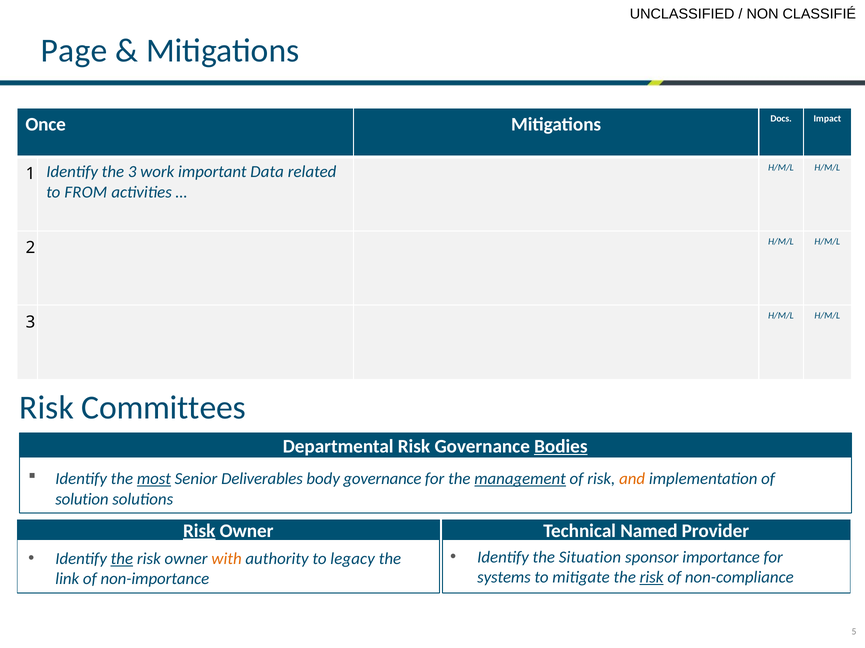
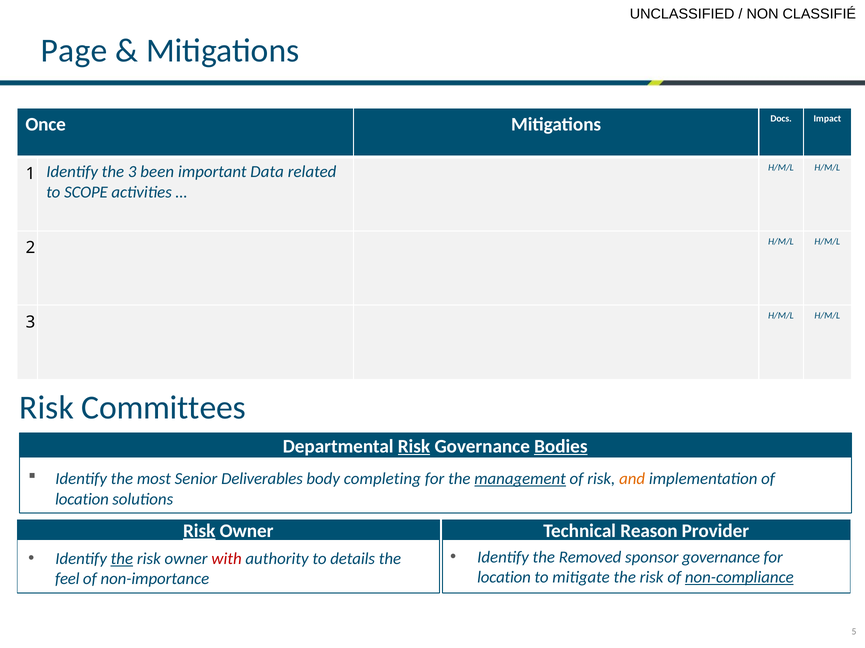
work: work -> been (157, 172)
FROM: FROM -> SCOPE (86, 193)
Risk underline: none -> present (414, 447)
most underline: present -> none (154, 479)
body governance: governance -> completing (382, 479)
solution: solution -> location (82, 500)
Named: Named -> Reason (649, 532)
Situation: Situation -> Removed (590, 558)
sponsor importance: importance -> governance (721, 558)
with colour: orange -> red (227, 559)
legacy: legacy -> details (353, 559)
systems: systems -> location (504, 578)
risk underline: present -> none (652, 578)
non-compliance underline: none -> present (739, 578)
link: link -> feel (67, 580)
